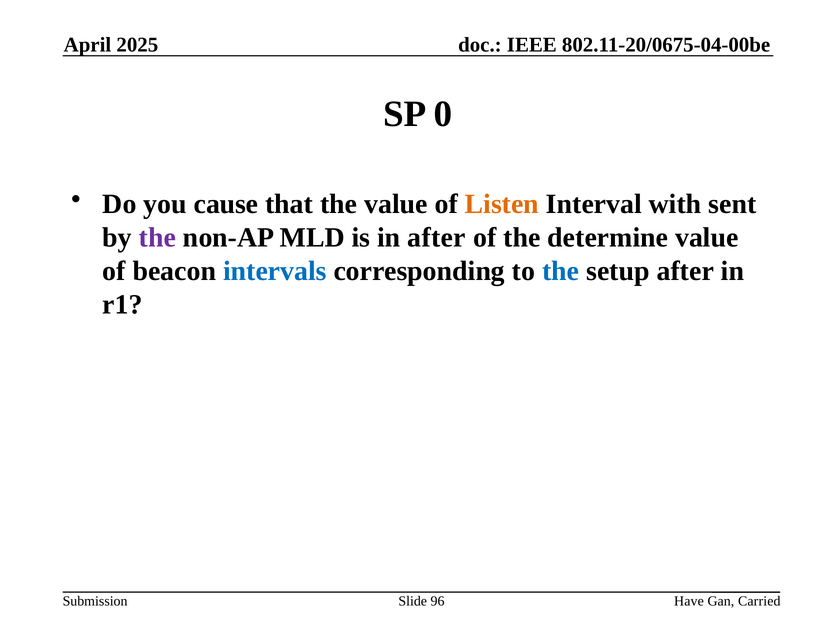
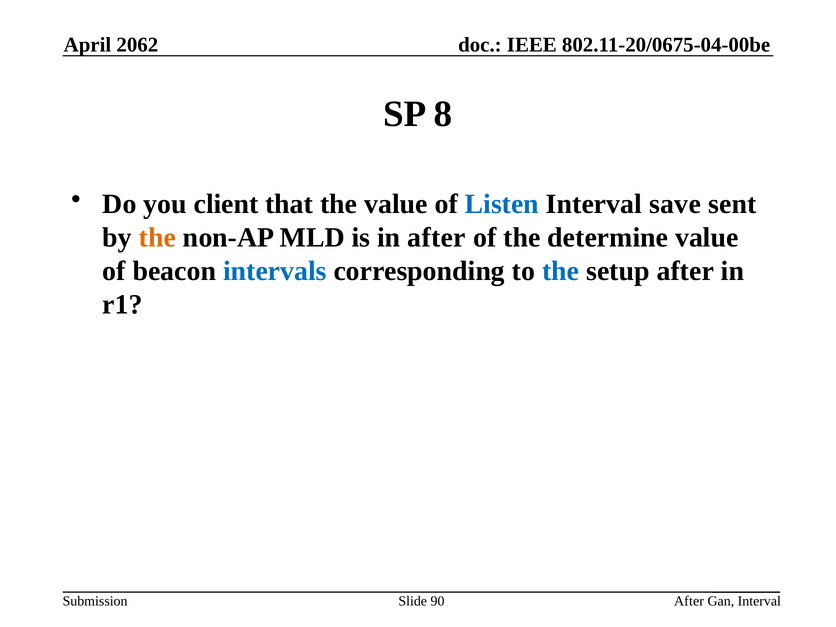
2025: 2025 -> 2062 (137, 45)
0: 0 -> 8 (443, 114)
cause: cause -> client (226, 204)
Listen colour: orange -> blue (502, 204)
with: with -> save (675, 204)
the colour: purple -> orange (157, 237)
Have: Have -> After (689, 601)
Gan Carried: Carried -> Interval (759, 601)
96: 96 -> 90 (438, 601)
